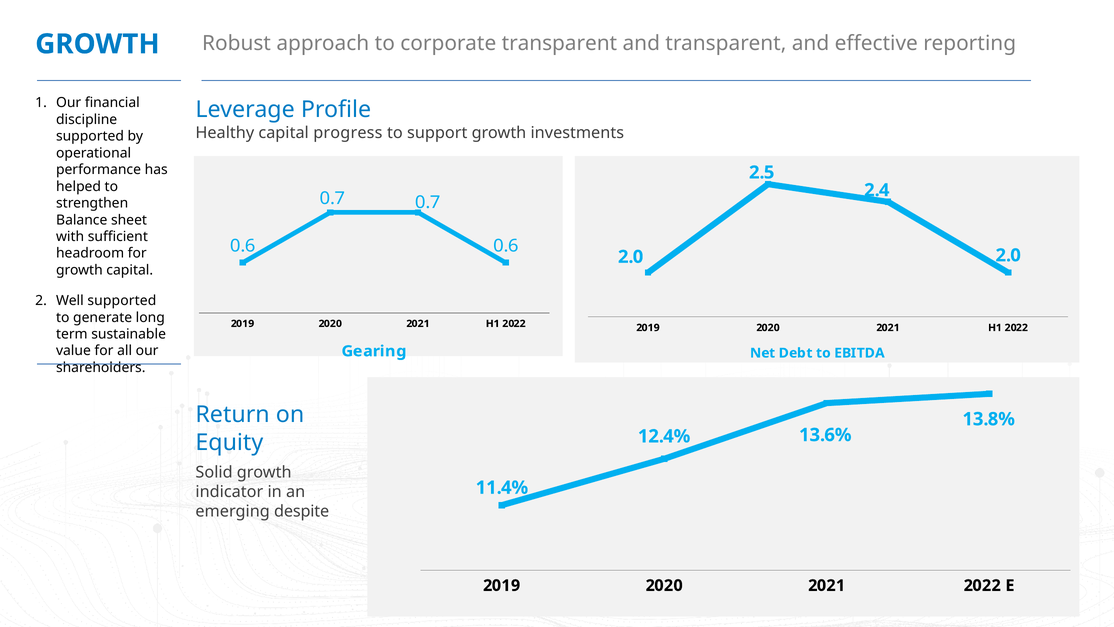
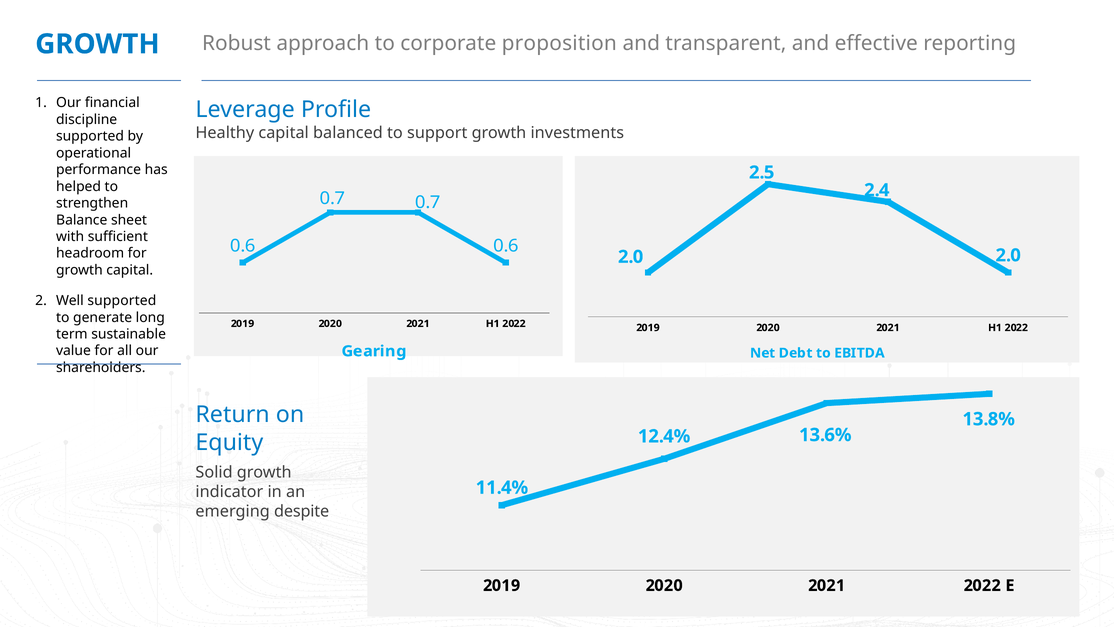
corporate transparent: transparent -> proposition (559, 43)
progress: progress -> balanced (348, 133)
